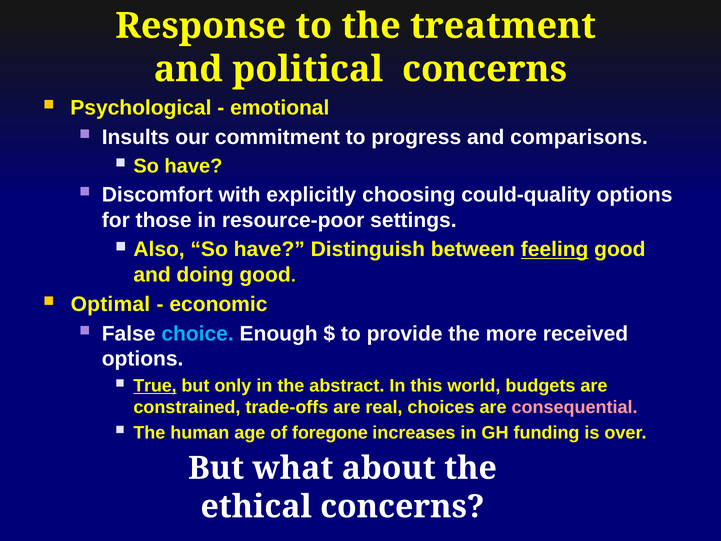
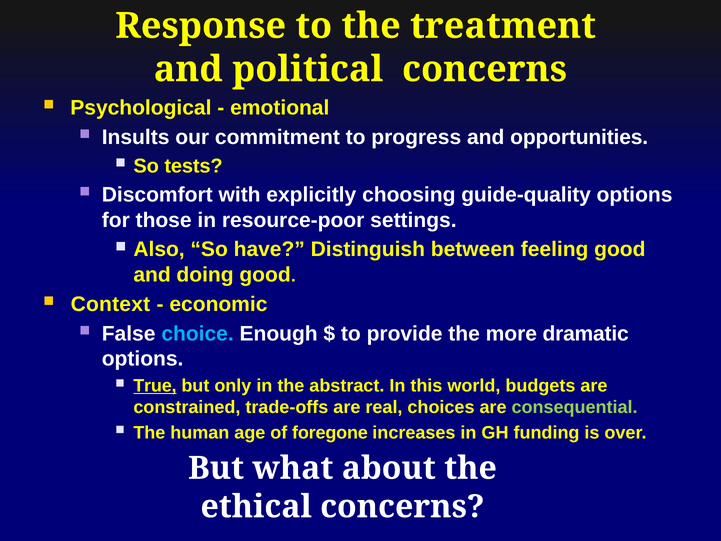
comparisons: comparisons -> opportunities (579, 137)
have: have -> tests (194, 166)
could-quality: could-quality -> guide-quality (526, 195)
feeling underline: present -> none (555, 249)
Optimal: Optimal -> Context (110, 304)
received: received -> dramatic (586, 334)
consequential colour: pink -> light green (575, 407)
